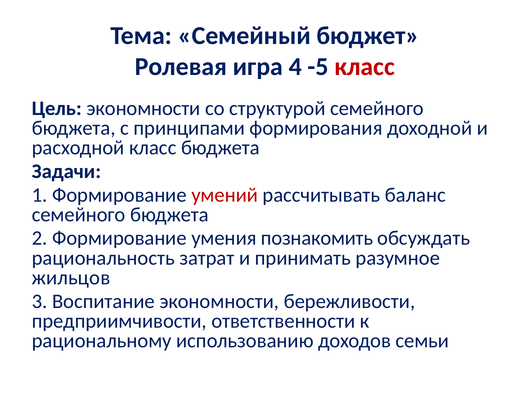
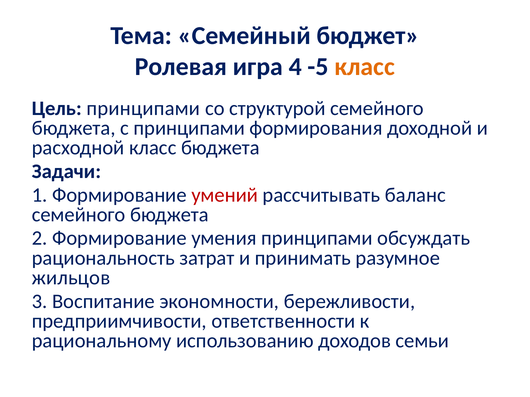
класс colour: red -> orange (365, 67)
Цель экономности: экономности -> принципами (143, 108)
умения познакомить: познакомить -> принципами (317, 238)
